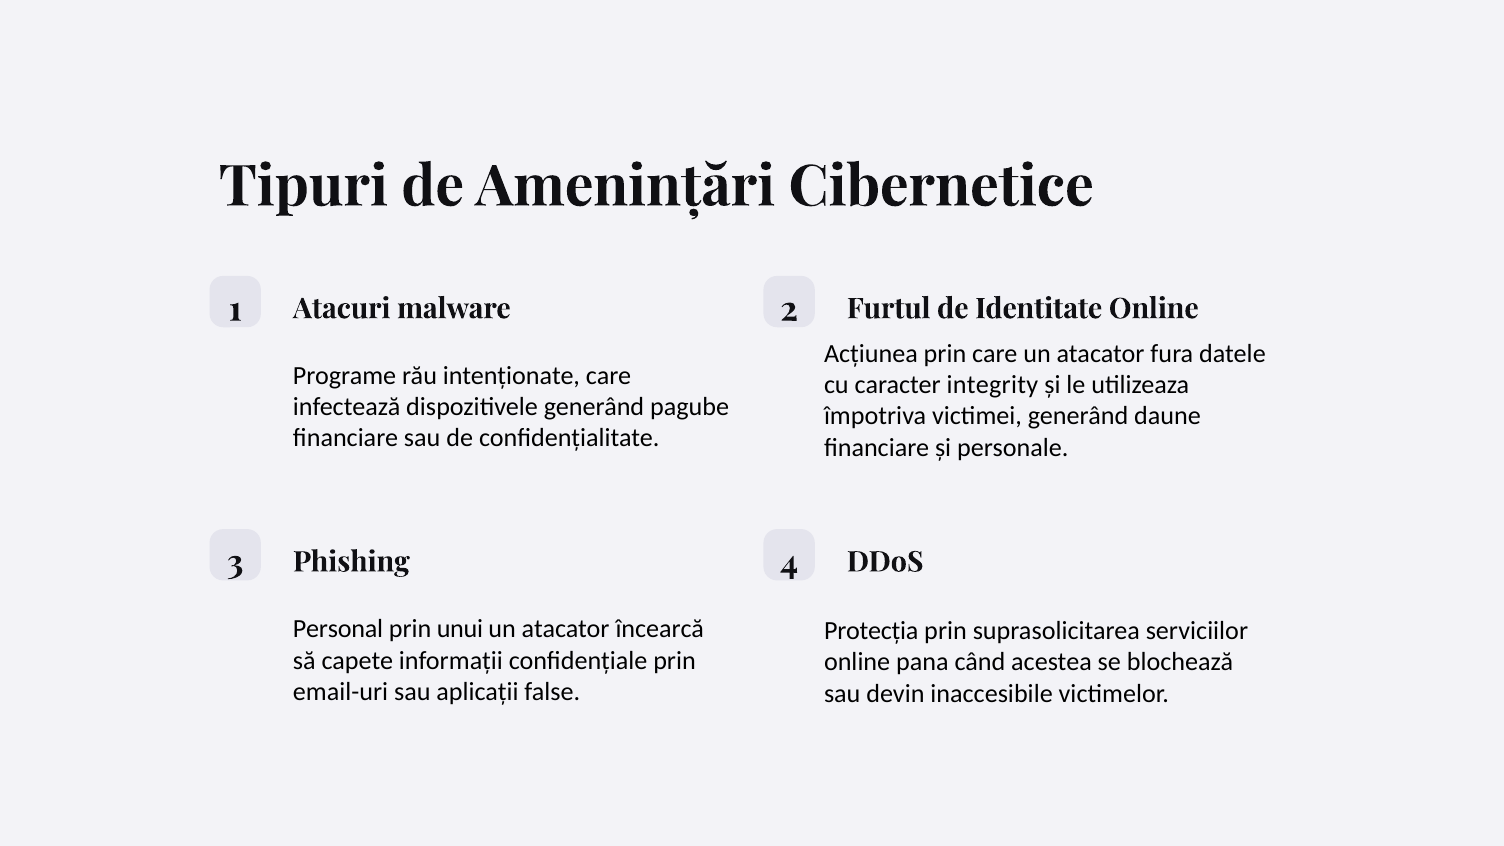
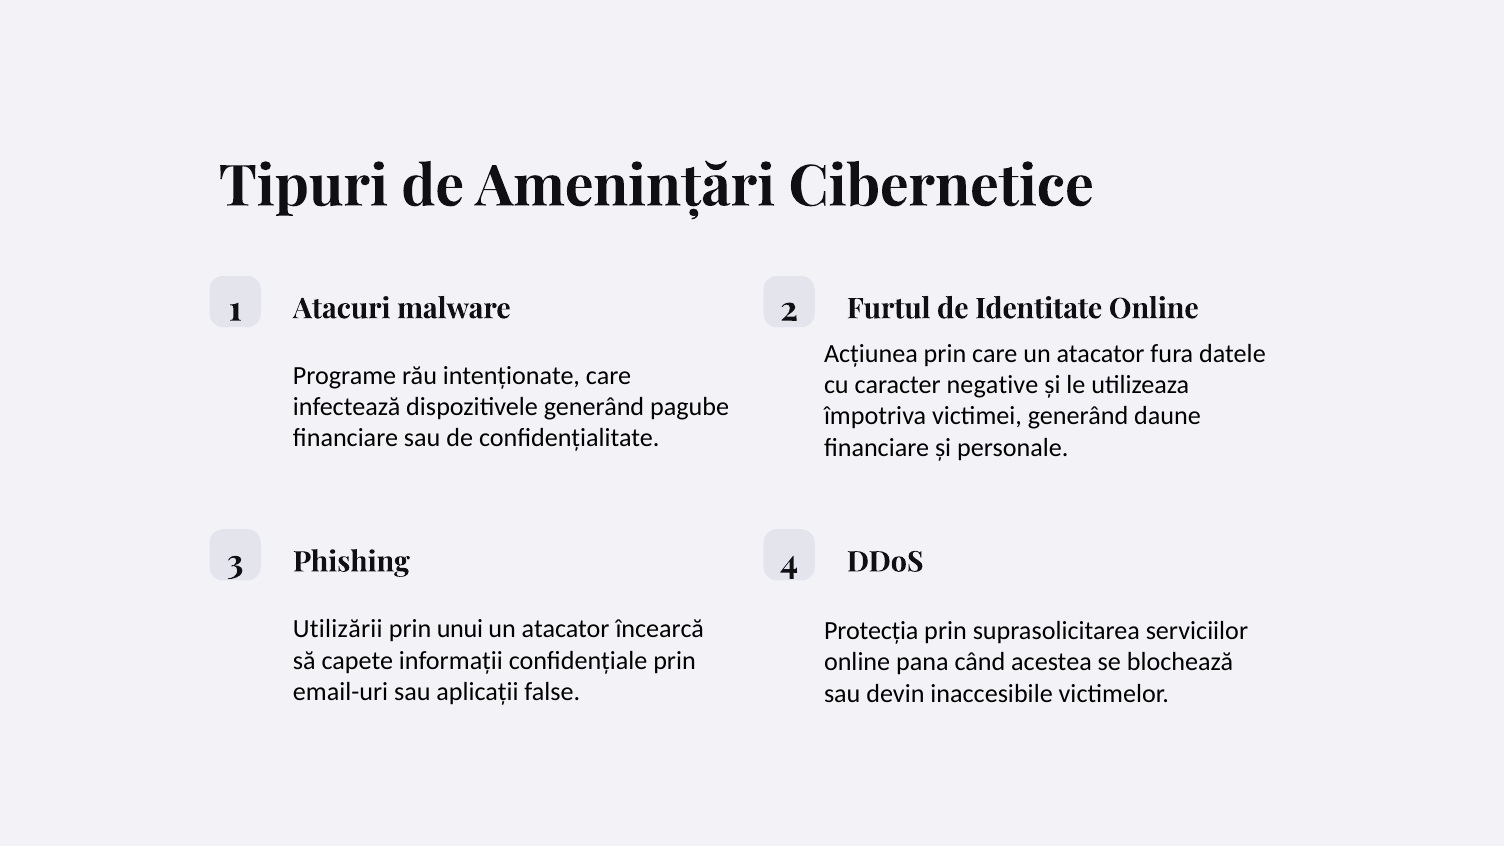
integrity: integrity -> negative (993, 385)
Personal: Personal -> Utilizării (338, 629)
